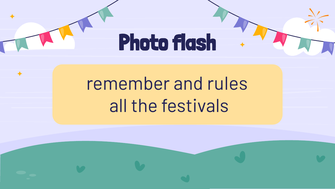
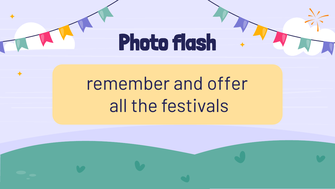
rules: rules -> offer (228, 83)
